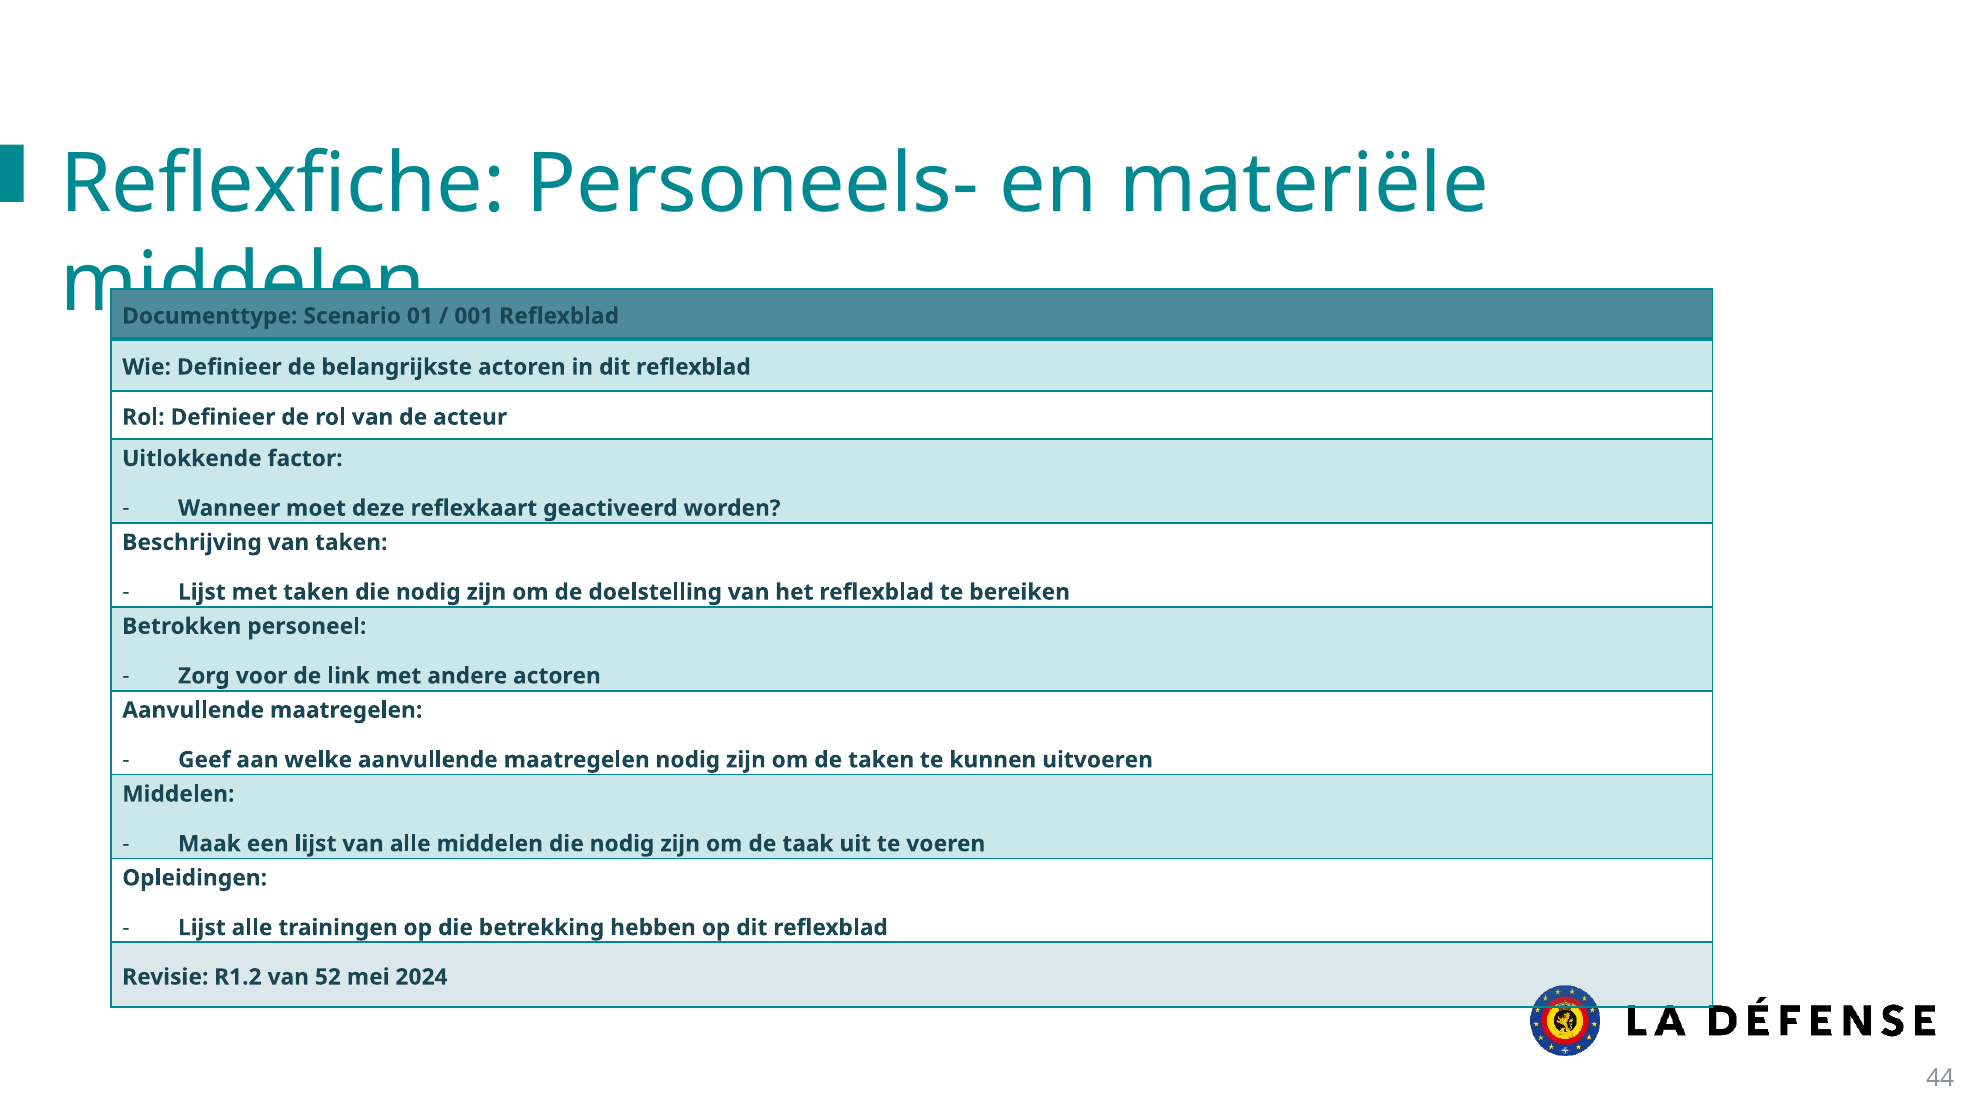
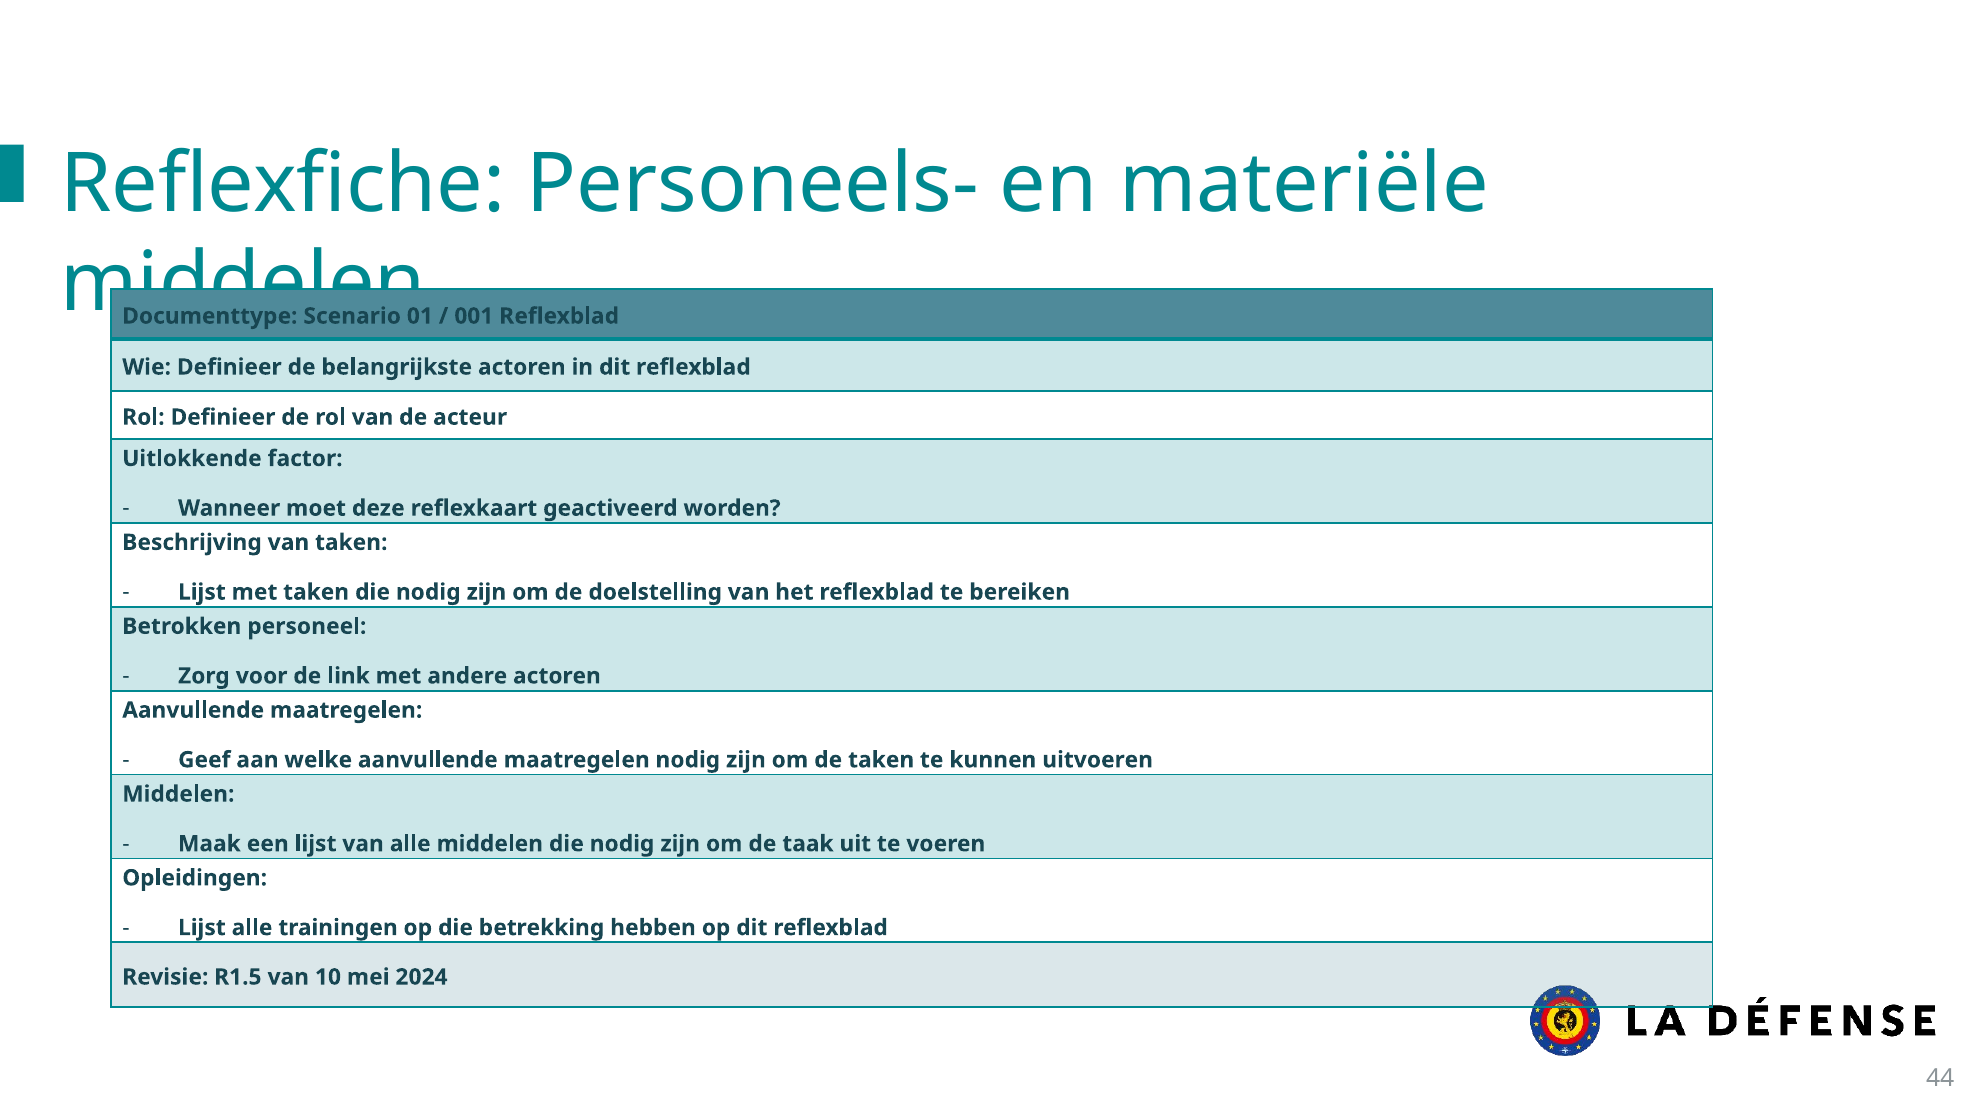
R1.2: R1.2 -> R1.5 (238, 977)
52: 52 -> 10 (328, 977)
